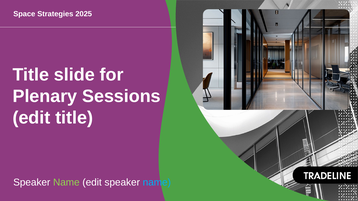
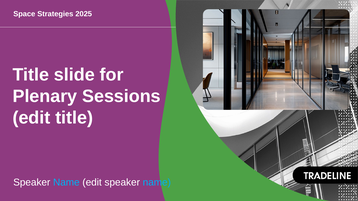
Name colour: light green -> light blue (66, 183)
